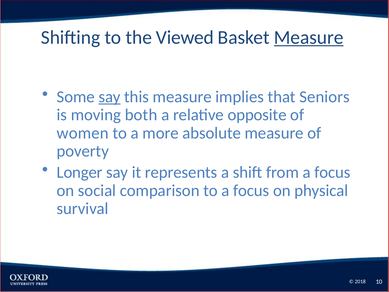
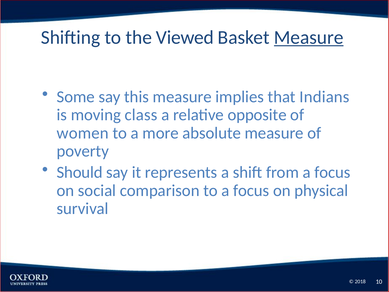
say underline: present -> none (110, 97)
Seniors: Seniors -> Indians (324, 97)
both: both -> class (141, 115)
Longer: Longer -> Should (80, 172)
